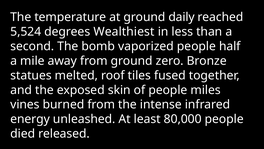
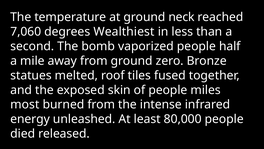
daily: daily -> neck (182, 17)
5,524: 5,524 -> 7,060 (26, 32)
vines: vines -> most (25, 104)
